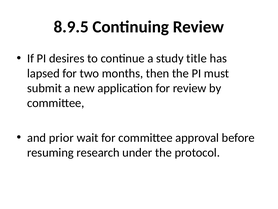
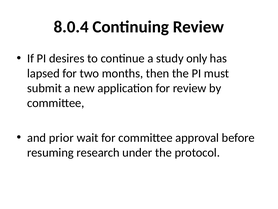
8.9.5: 8.9.5 -> 8.0.4 (71, 27)
title: title -> only (197, 58)
